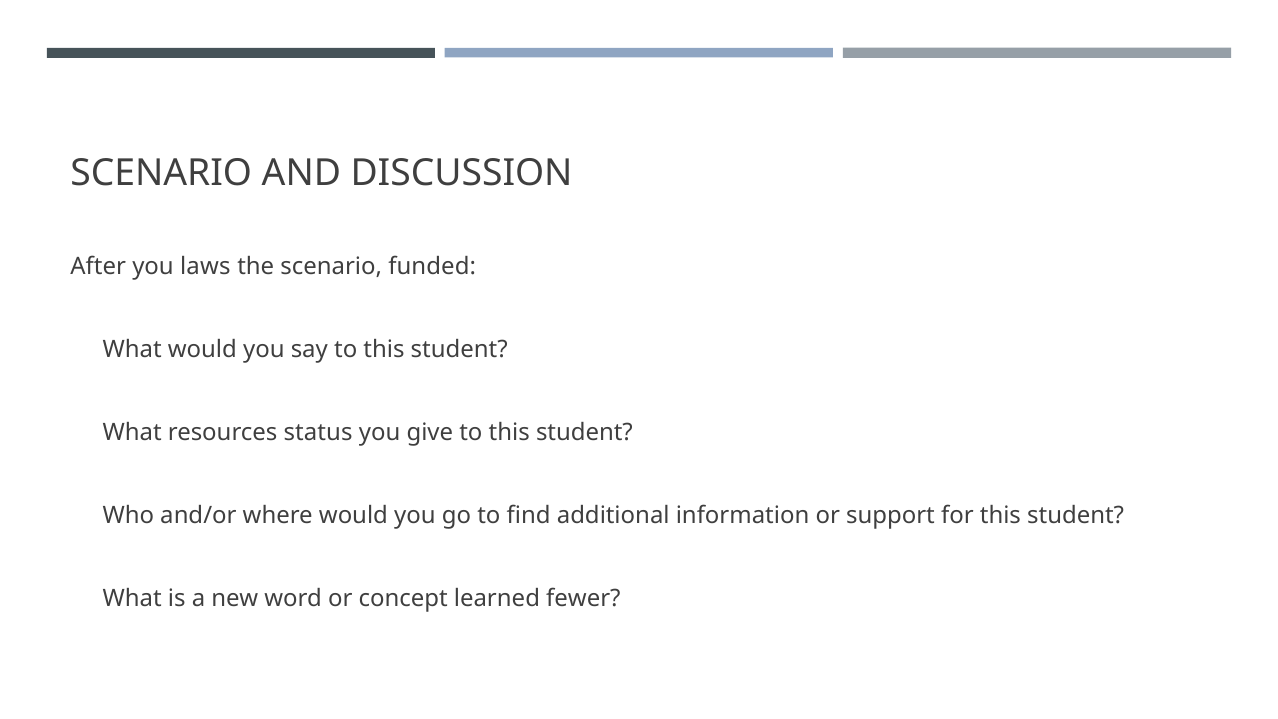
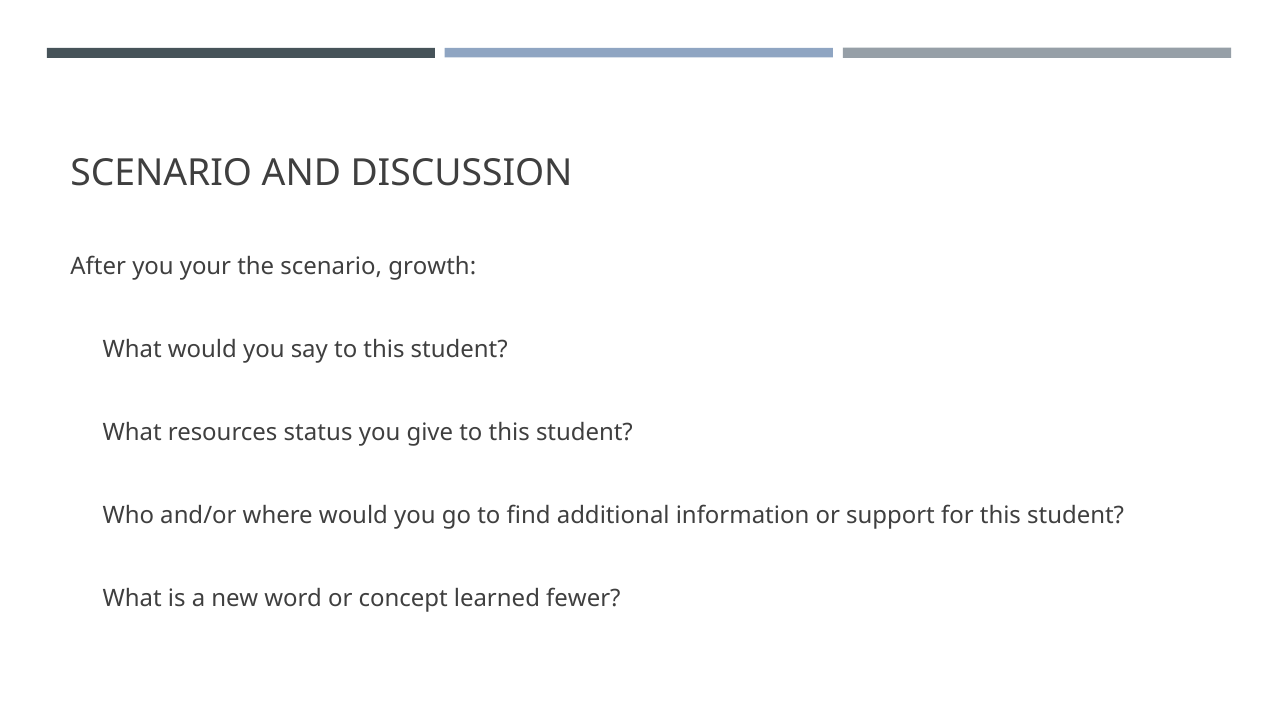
laws: laws -> your (206, 266)
funded: funded -> growth (432, 266)
